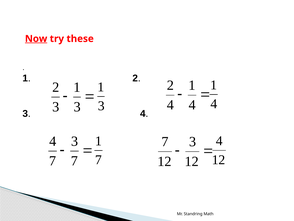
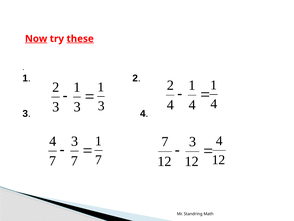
these underline: none -> present (80, 39)
